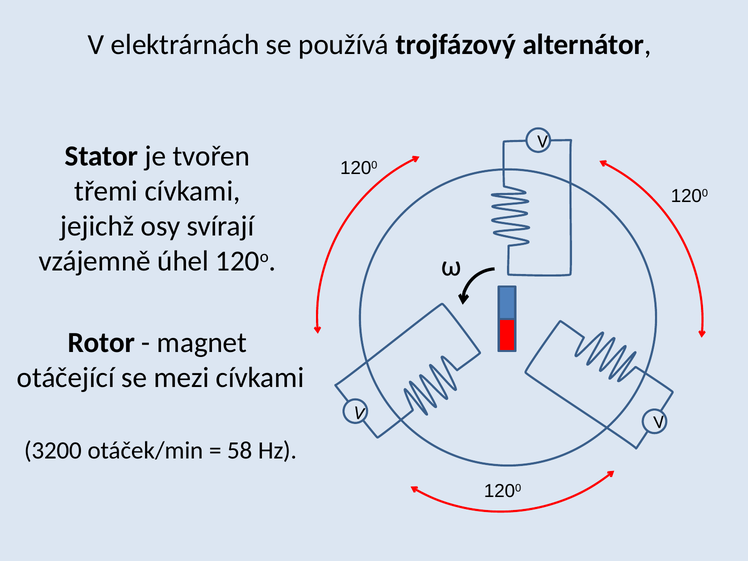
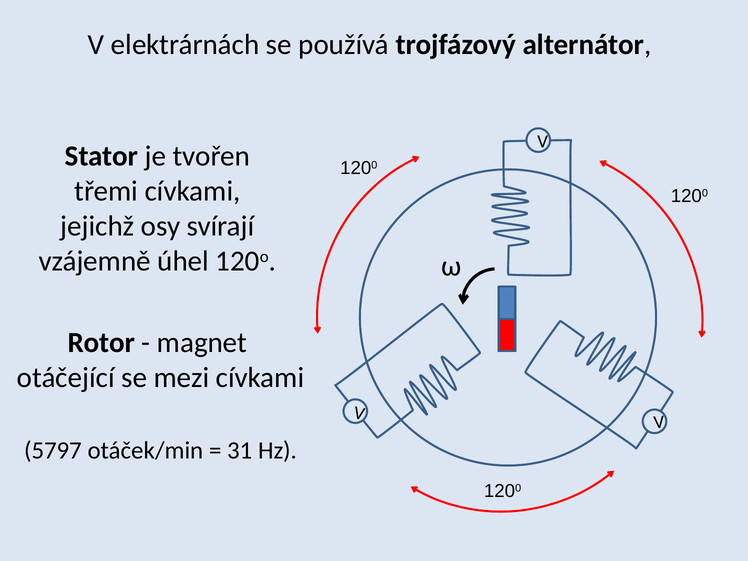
3200: 3200 -> 5797 (53, 450)
58: 58 -> 31 (240, 450)
